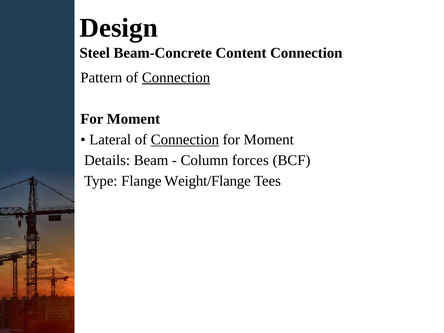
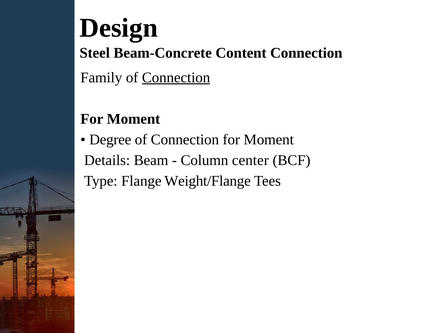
Pattern: Pattern -> Family (101, 77)
Lateral: Lateral -> Degree (110, 140)
Connection underline: present -> none (185, 140)
forces: forces -> center (250, 160)
